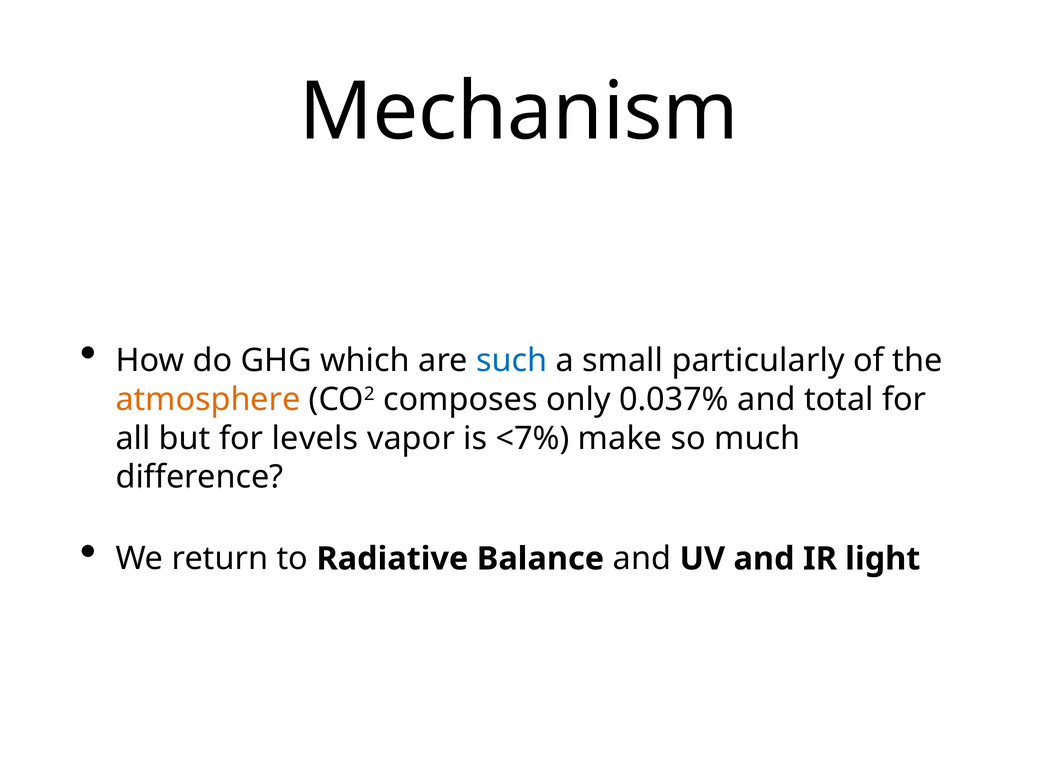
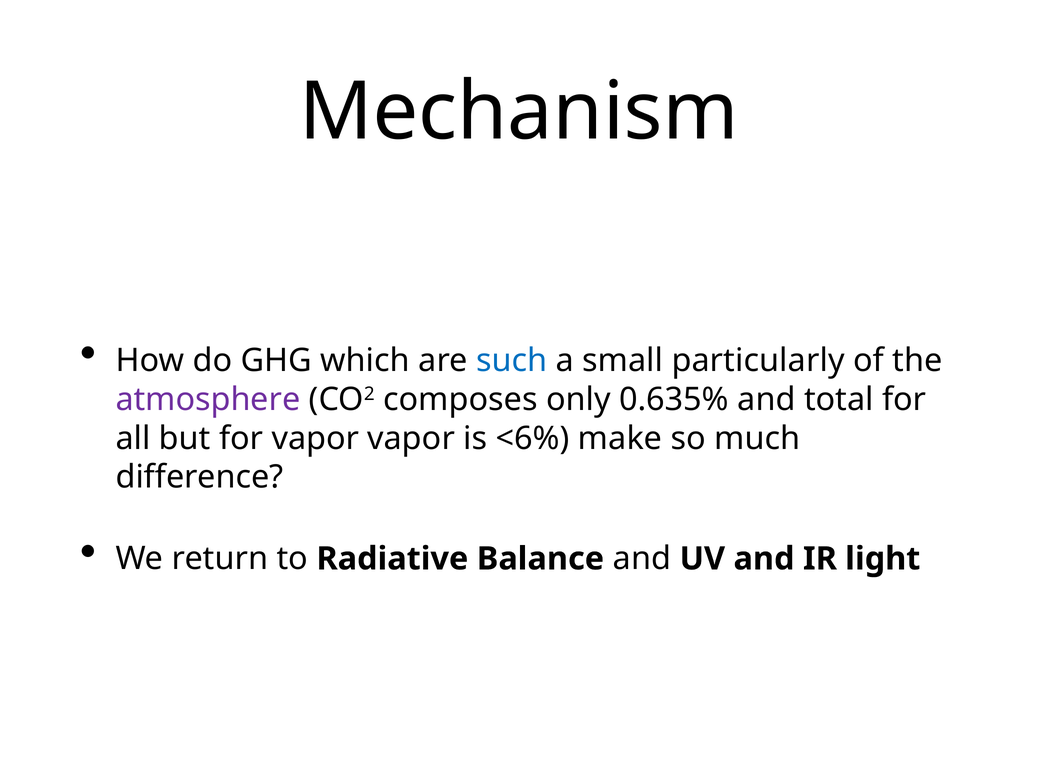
atmosphere colour: orange -> purple (208, 400)
0.037%: 0.037% -> 0.635% (674, 400)
for levels: levels -> vapor (315, 439)
<7%: <7% -> <6% (533, 439)
